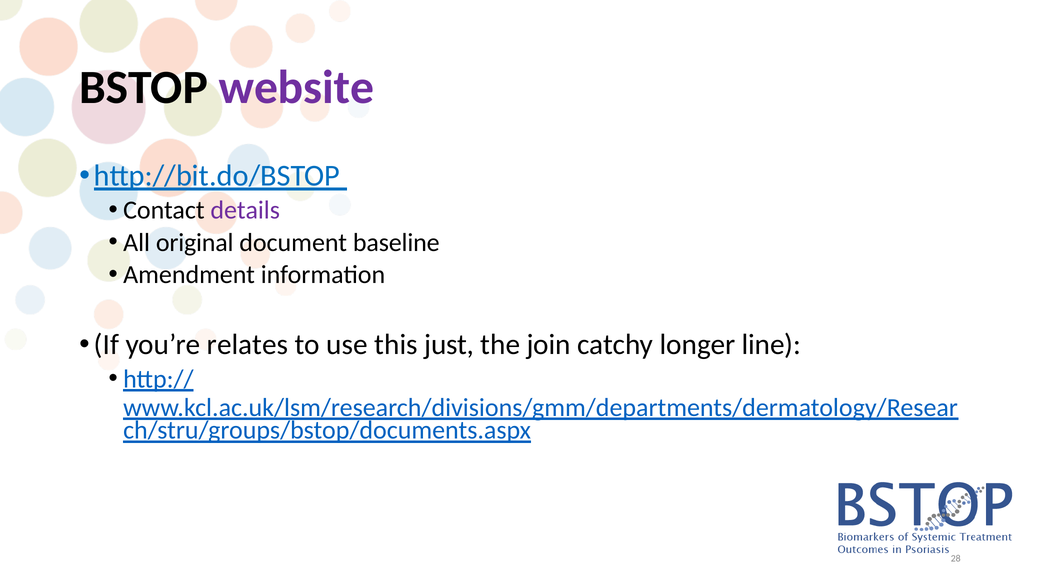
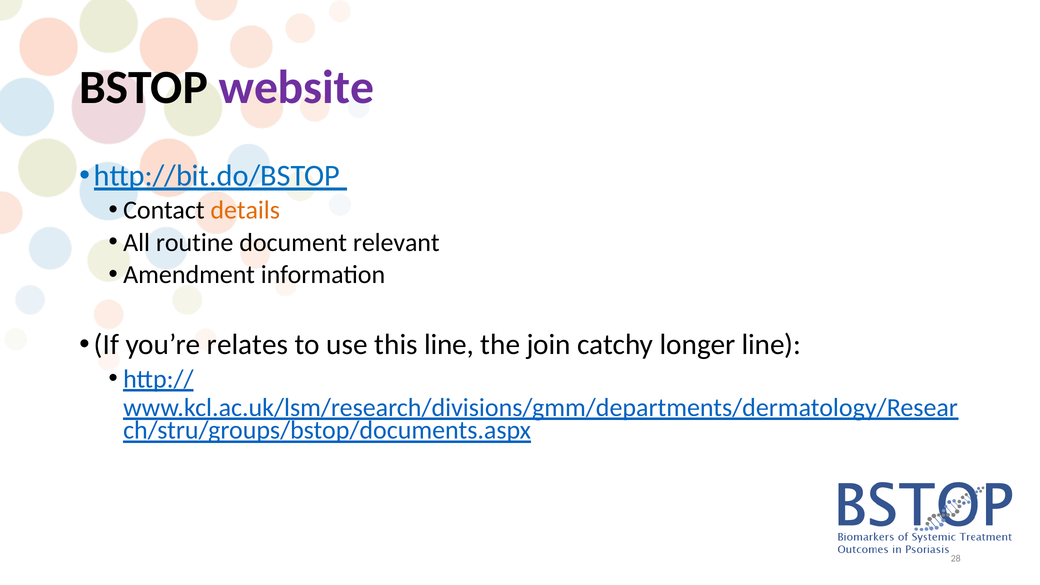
details colour: purple -> orange (245, 210)
original: original -> routine (195, 242)
baseline: baseline -> relevant (396, 242)
this just: just -> line (449, 345)
